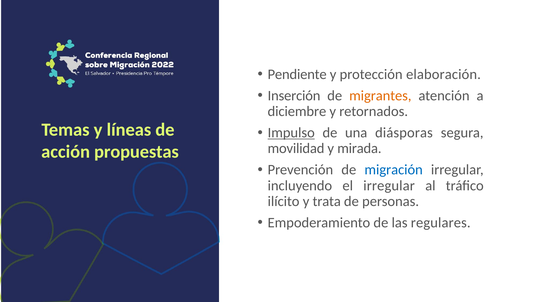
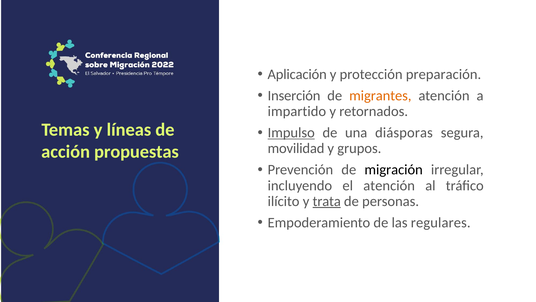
Pendiente: Pendiente -> Aplicación (297, 74)
elaboración: elaboración -> preparación (444, 74)
diciembre: diciembre -> impartido (297, 111)
mirada: mirada -> grupos (359, 148)
migración colour: blue -> black (394, 170)
el irregular: irregular -> atención (389, 185)
trata underline: none -> present (327, 201)
